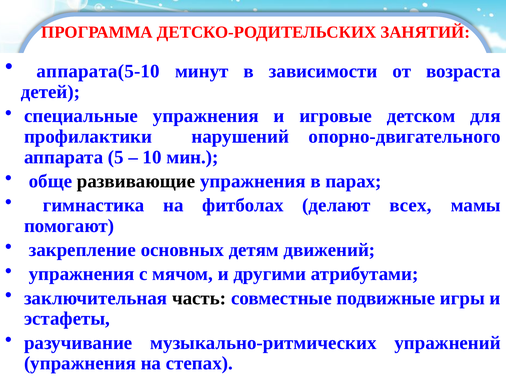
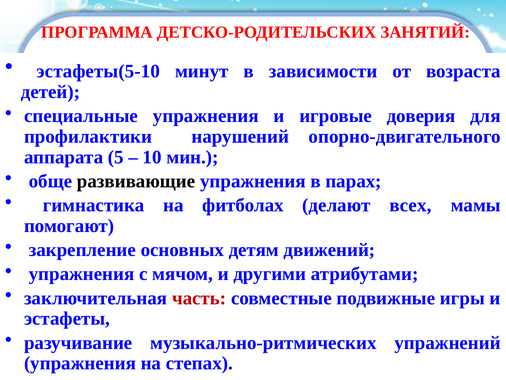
аппарата(5-10: аппарата(5-10 -> эстафеты(5-10 (98, 71)
детском: детском -> доверия (421, 116)
часть colour: black -> red (199, 298)
